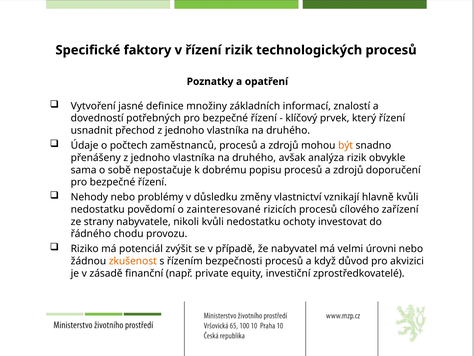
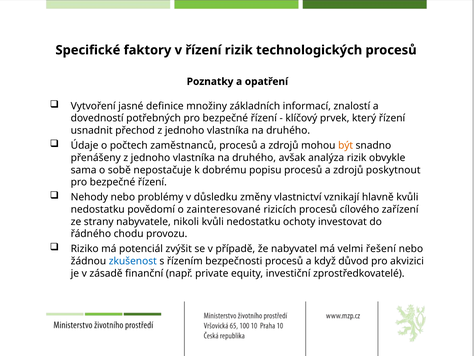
doporučení: doporučení -> poskytnout (393, 170)
úrovni: úrovni -> řešení (381, 249)
zkušenost colour: orange -> blue (133, 261)
